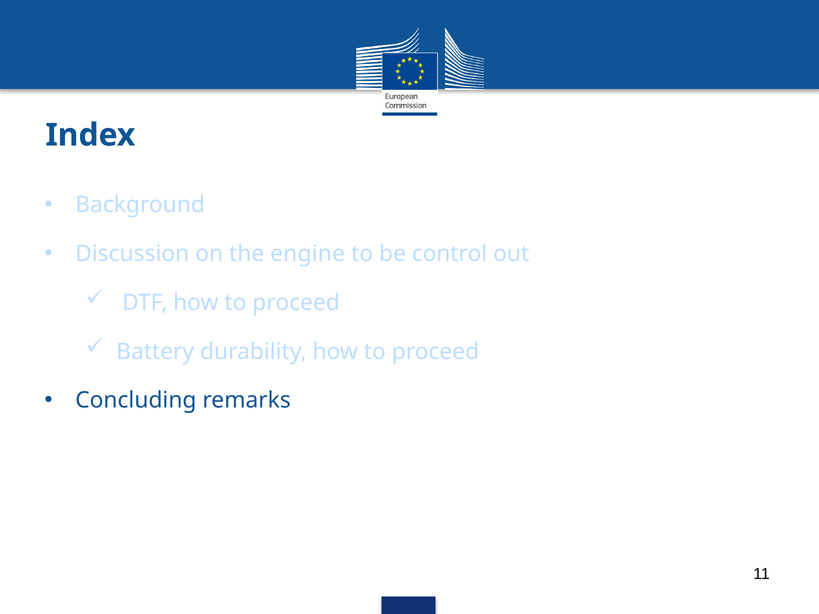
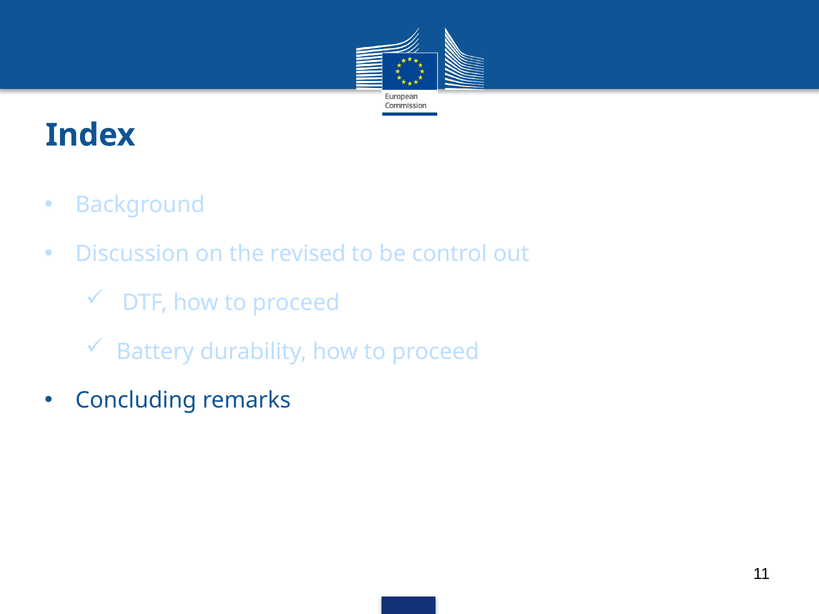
engine: engine -> revised (308, 254)
